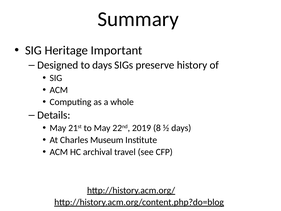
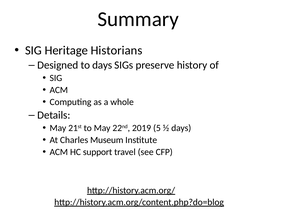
Important: Important -> Historians (117, 50)
8: 8 -> 5 (157, 128)
archival: archival -> support (98, 152)
